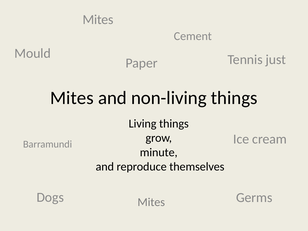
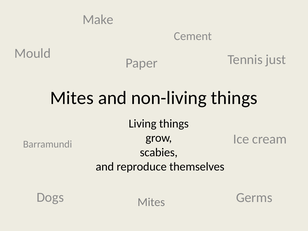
Mites: Mites -> Make (98, 19)
minute: minute -> scabies (159, 152)
